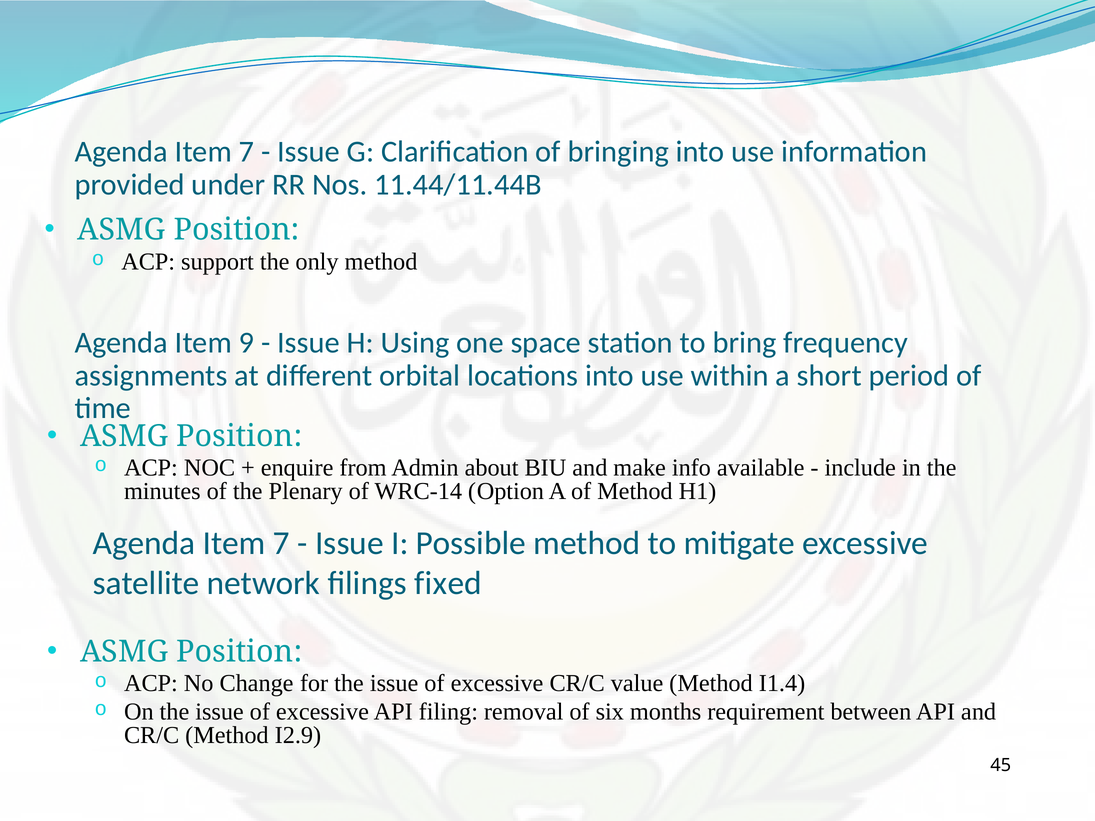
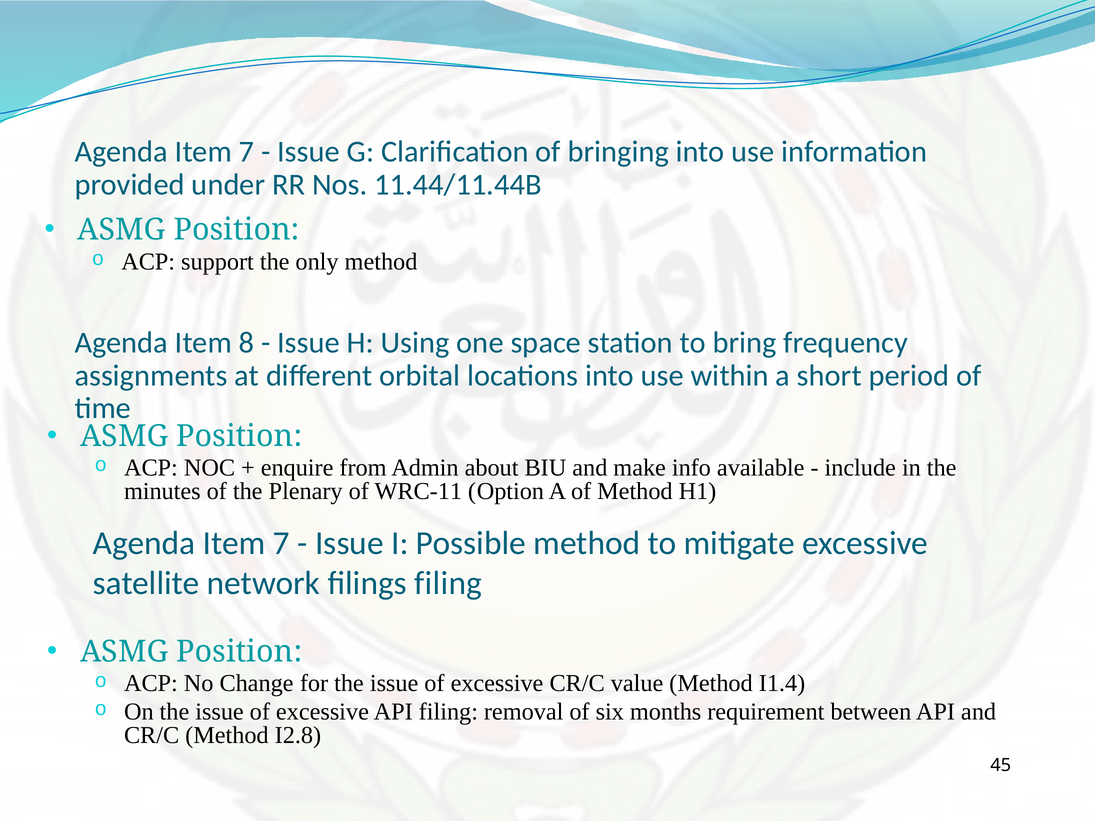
9: 9 -> 8 (247, 343)
WRC-14: WRC-14 -> WRC-11 (418, 491)
filings fixed: fixed -> filing (448, 583)
I2.9: I2.9 -> I2.8 (298, 735)
